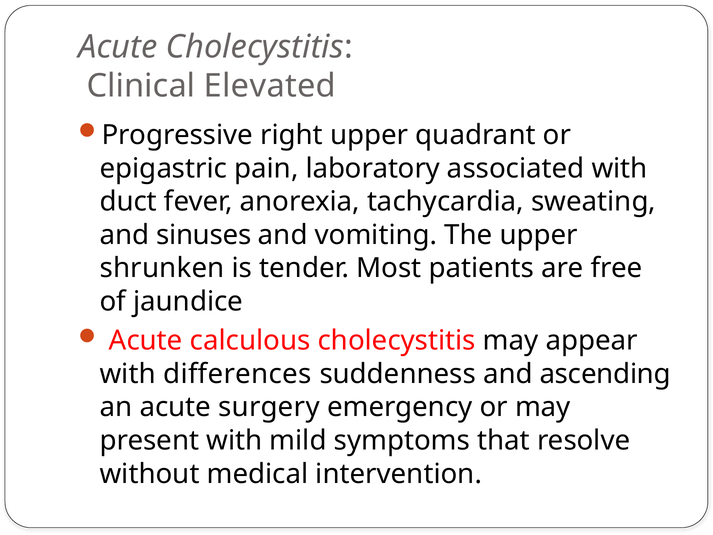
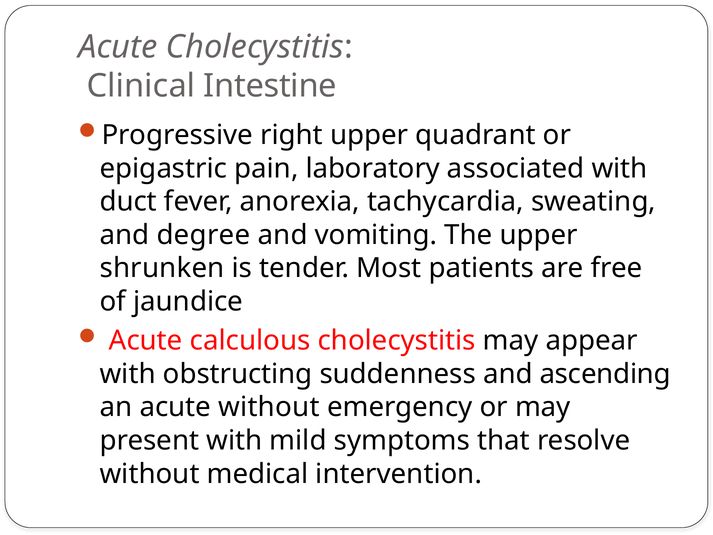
Elevated: Elevated -> Intestine (270, 86)
sinuses: sinuses -> degree (204, 235)
differences: differences -> obstructing (238, 374)
acute surgery: surgery -> without (269, 407)
